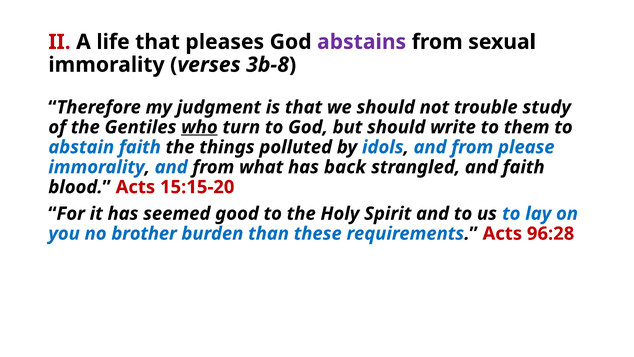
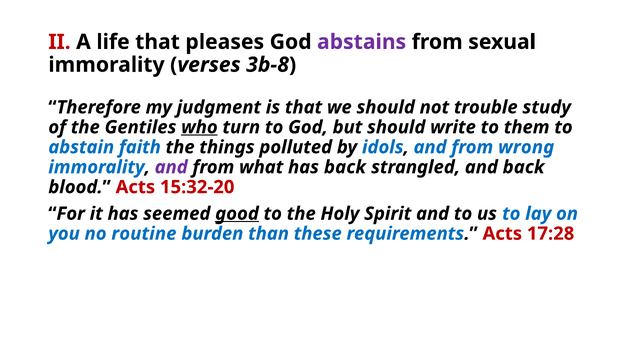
please: please -> wrong (526, 147)
and colour: blue -> purple (171, 167)
and faith: faith -> back (524, 167)
15:15-20: 15:15-20 -> 15:32-20 (197, 187)
good underline: none -> present (237, 213)
brother: brother -> routine (144, 233)
96:28: 96:28 -> 17:28 (551, 233)
